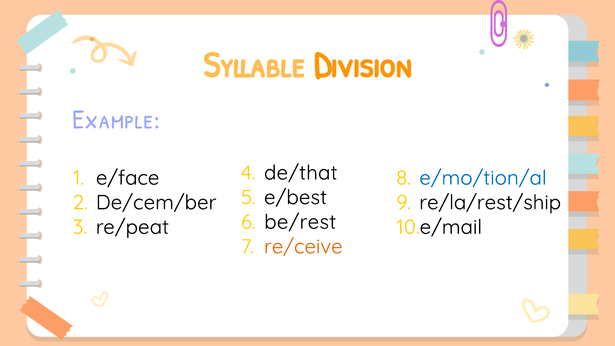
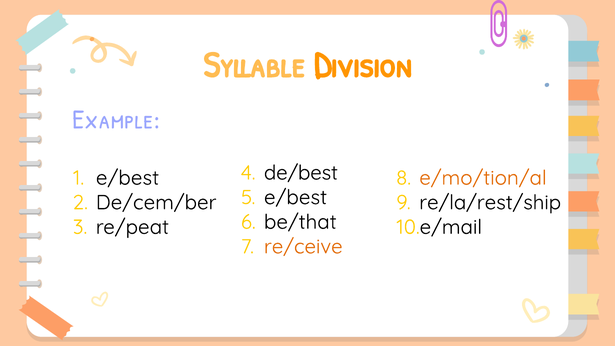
de/that: de/that -> de/best (301, 173)
e/face: e/face -> e/best (128, 178)
e/mo/tion/al colour: blue -> orange (483, 178)
be/rest: be/rest -> be/that (300, 222)
